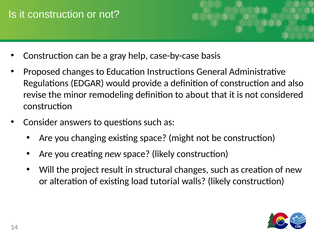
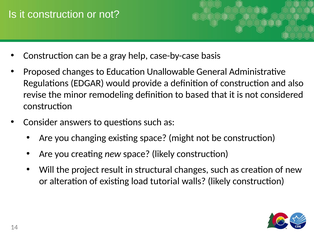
Instructions: Instructions -> Unallowable (171, 71)
about: about -> based (197, 94)
